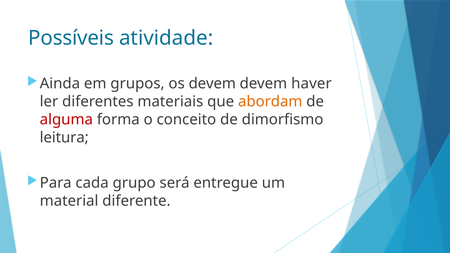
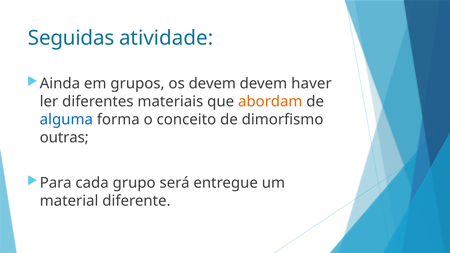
Possíveis: Possíveis -> Seguidas (71, 38)
alguma colour: red -> blue (66, 120)
leitura: leitura -> outras (64, 138)
